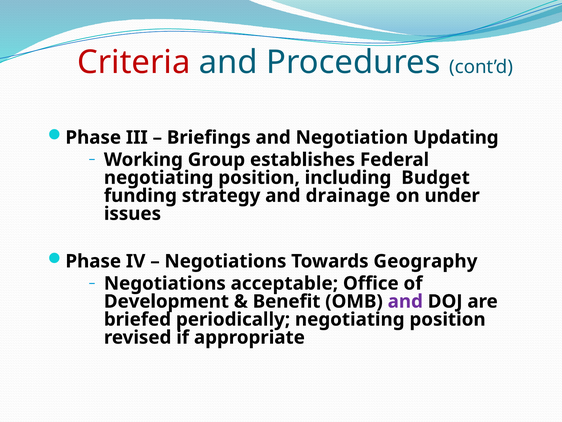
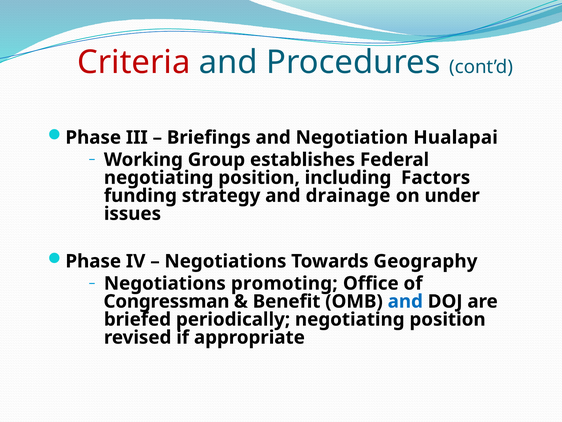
Updating: Updating -> Hualapai (456, 137)
Budget: Budget -> Factors (436, 177)
acceptable: acceptable -> promoting (284, 283)
Development: Development -> Congressman (166, 301)
and colour: purple -> blue (405, 301)
